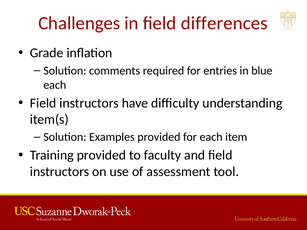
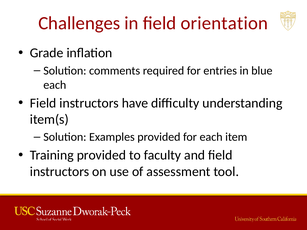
differences: differences -> orientation (224, 23)
